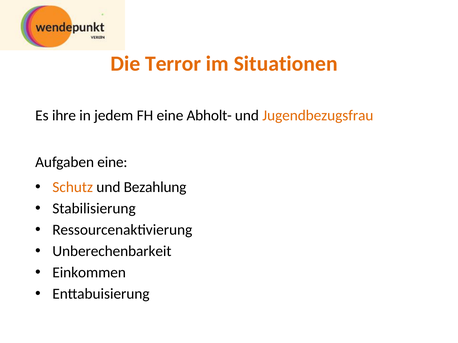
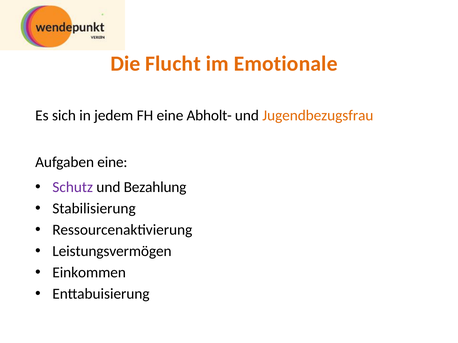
Terror: Terror -> Flucht (173, 64)
Situationen: Situationen -> Emotionale (286, 64)
ihre: ihre -> sich (64, 116)
Schutz colour: orange -> purple (73, 188)
Unberechenbarkeit: Unberechenbarkeit -> Leistungsvermögen (112, 252)
